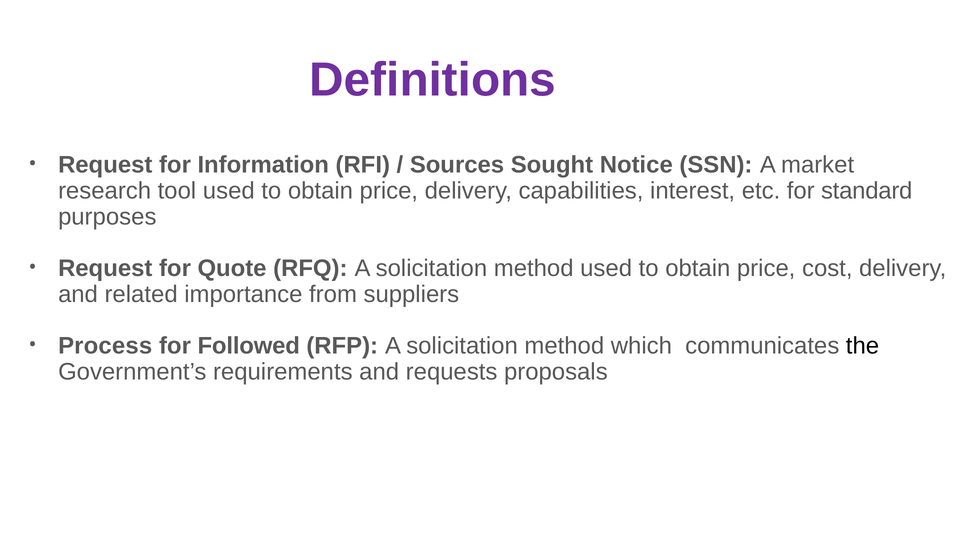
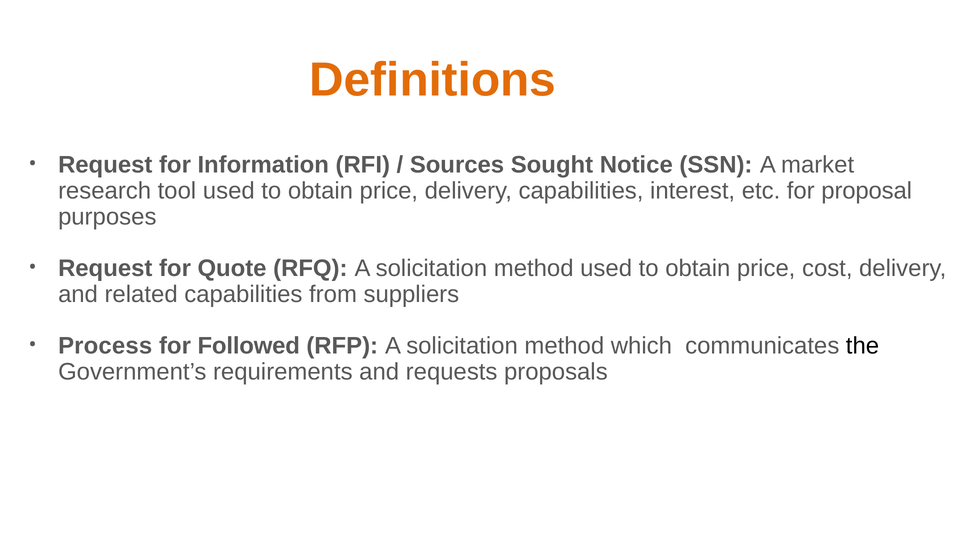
Definitions colour: purple -> orange (433, 80)
standard: standard -> proposal (867, 191)
related importance: importance -> capabilities (243, 294)
